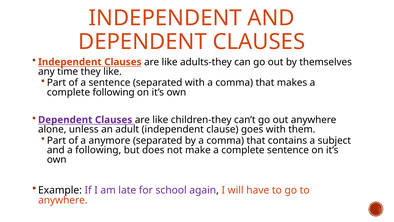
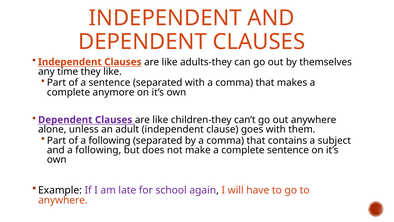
complete following: following -> anymore (114, 92)
of a anymore: anymore -> following (110, 140)
